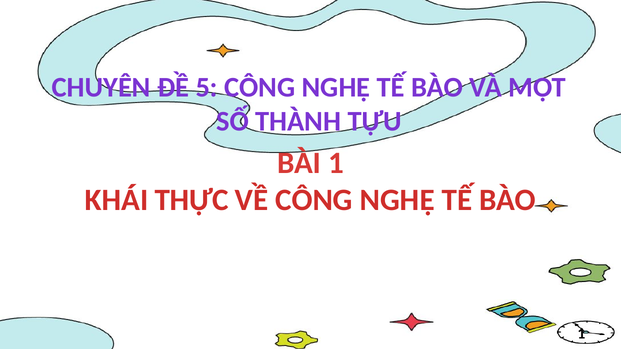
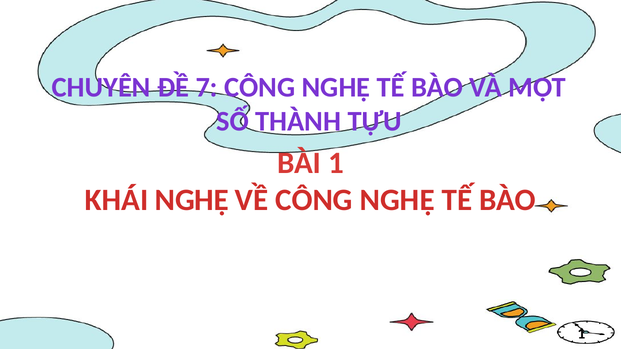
5: 5 -> 7 (207, 88)
KHÁI THỰC: THỰC -> NGHỆ (192, 200)
